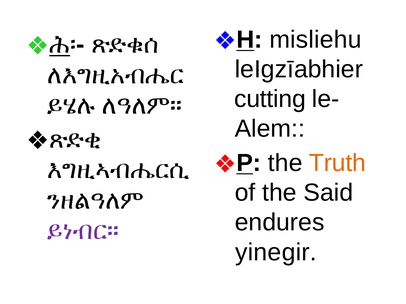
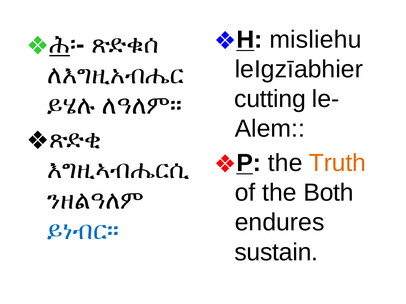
Said: Said -> Both (329, 193)
ይነብር። colour: purple -> blue (83, 231)
yinegir: yinegir -> sustain (276, 253)
